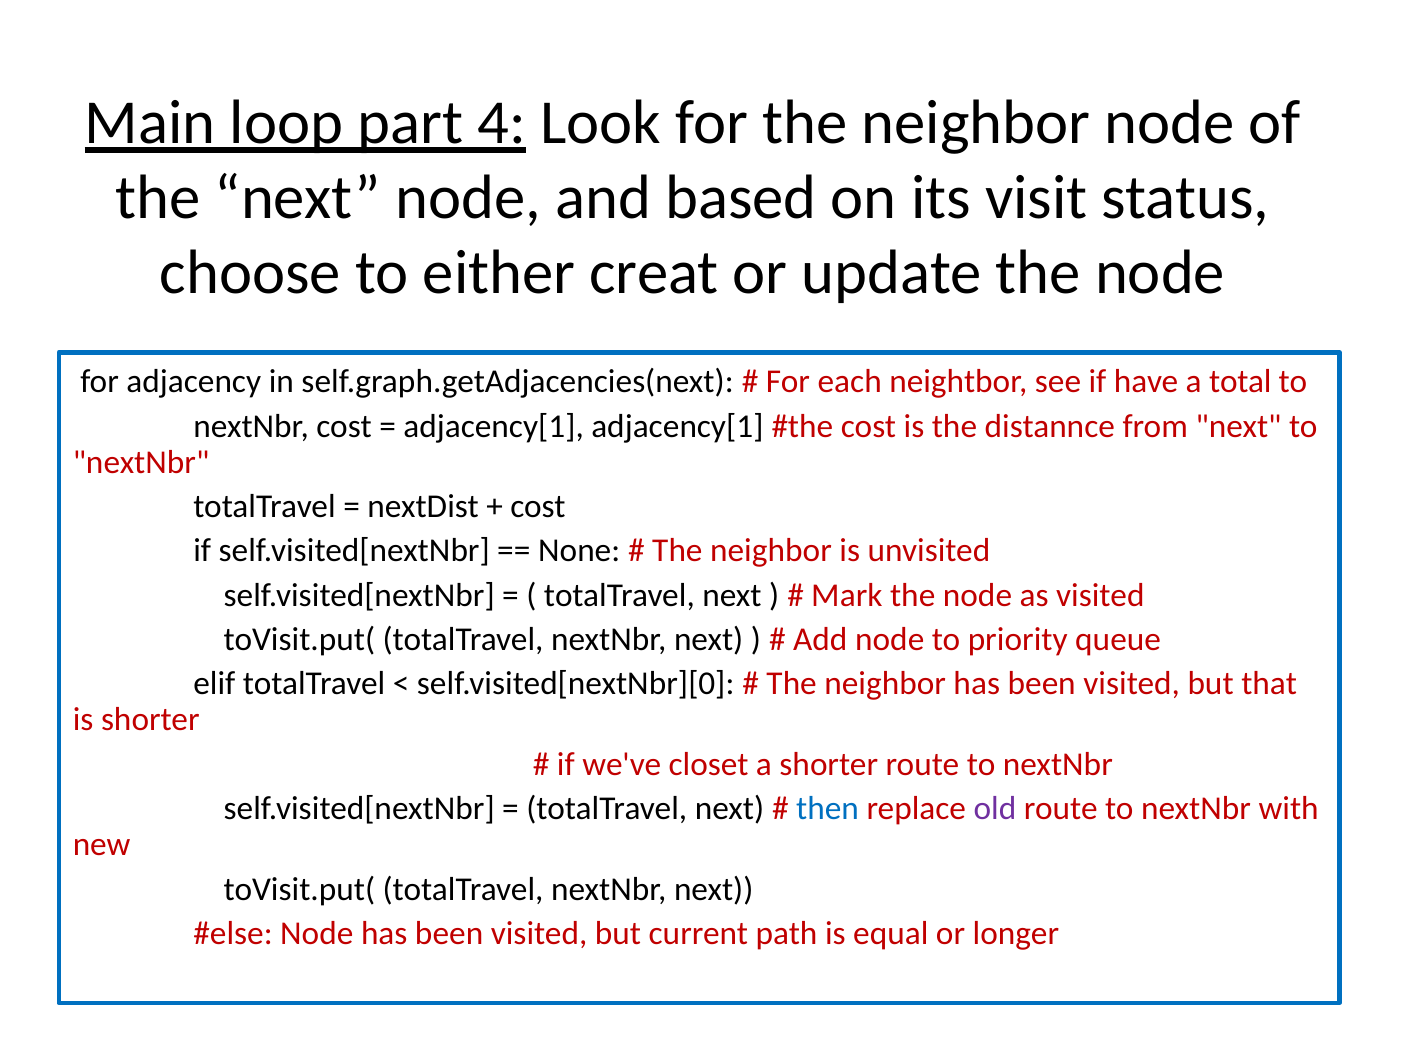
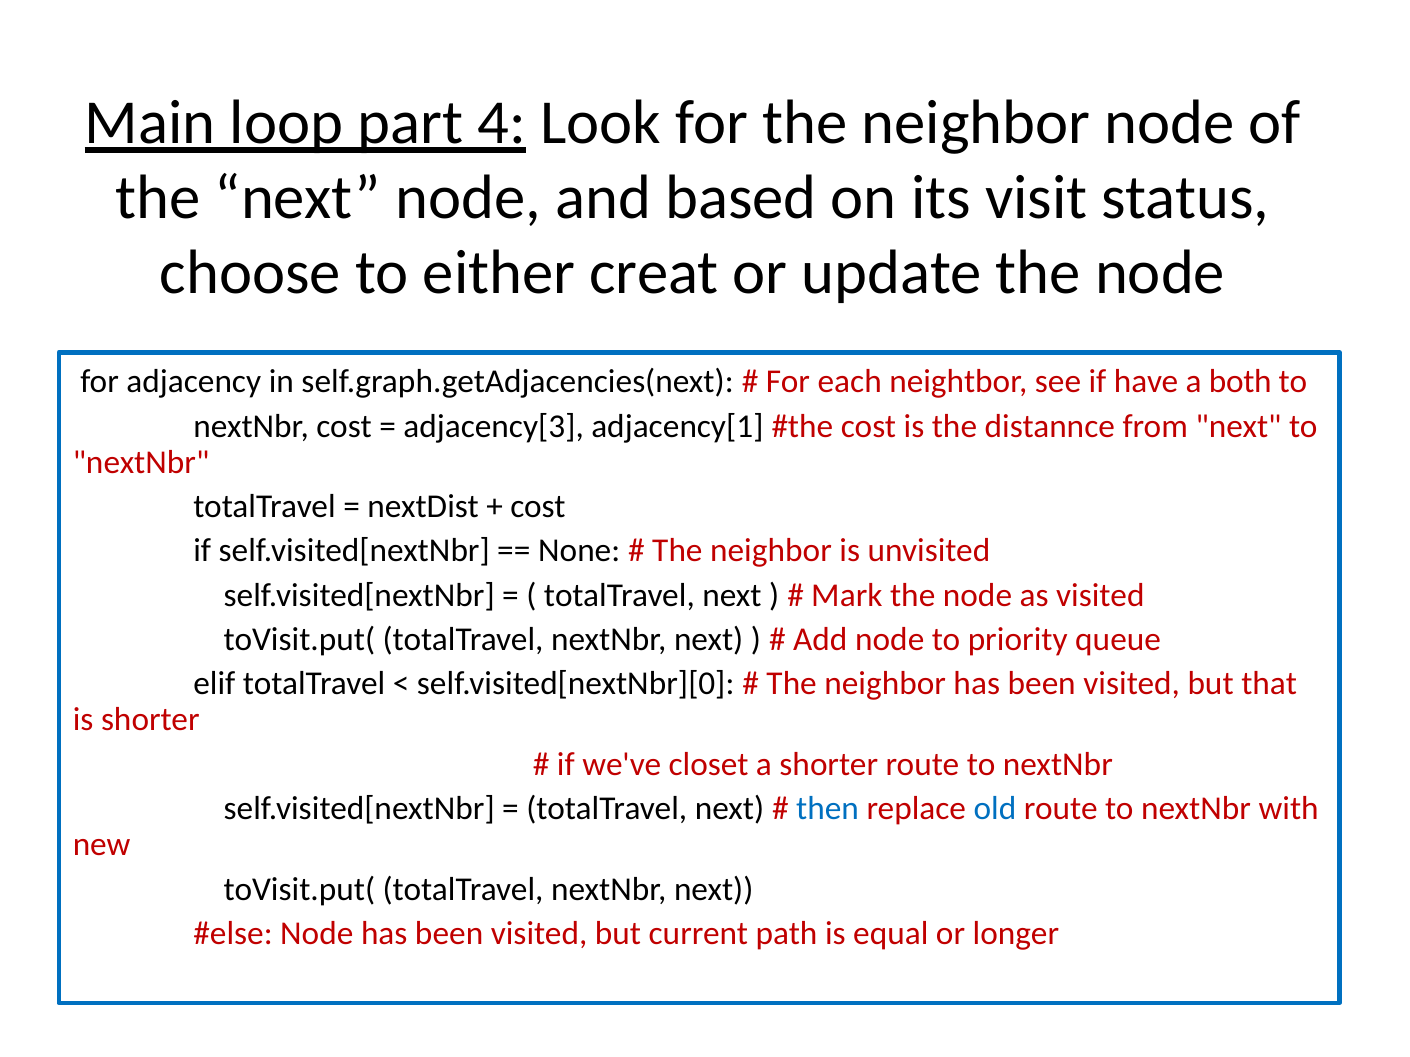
total: total -> both (1240, 382)
adjacency[1: adjacency[1 -> adjacency[3 (494, 426)
old colour: purple -> blue (995, 809)
